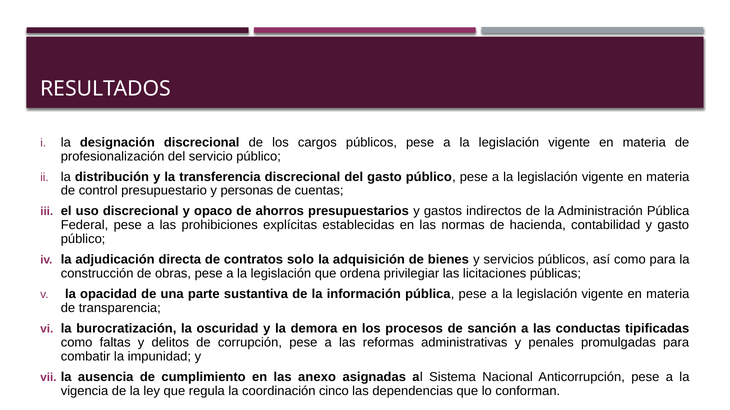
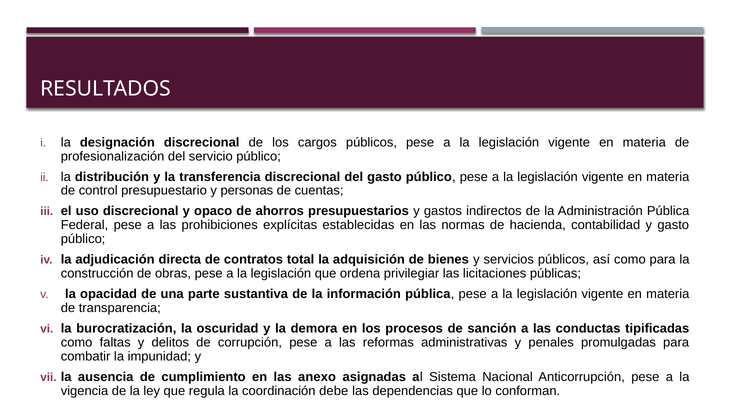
solo: solo -> total (301, 260)
cinco: cinco -> debe (334, 391)
